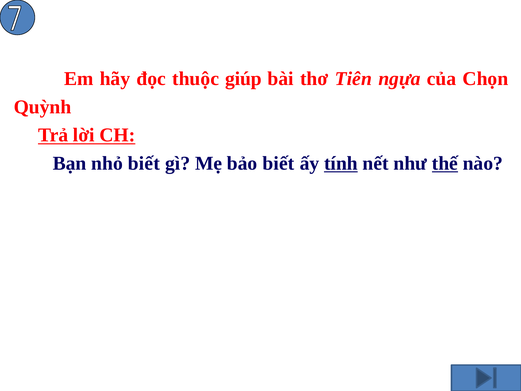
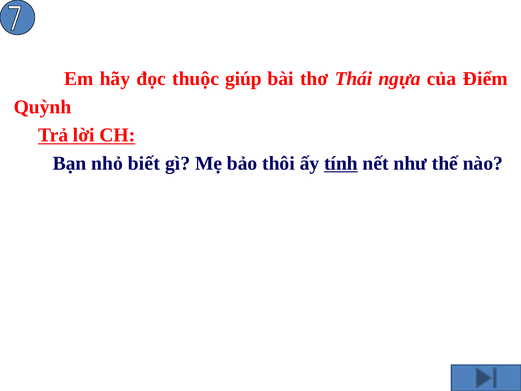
Tiên: Tiên -> Thái (354, 79)
Chọn: Chọn -> Điểm (485, 79)
bảo biết: biết -> thôi (279, 163)
thế underline: present -> none (445, 163)
